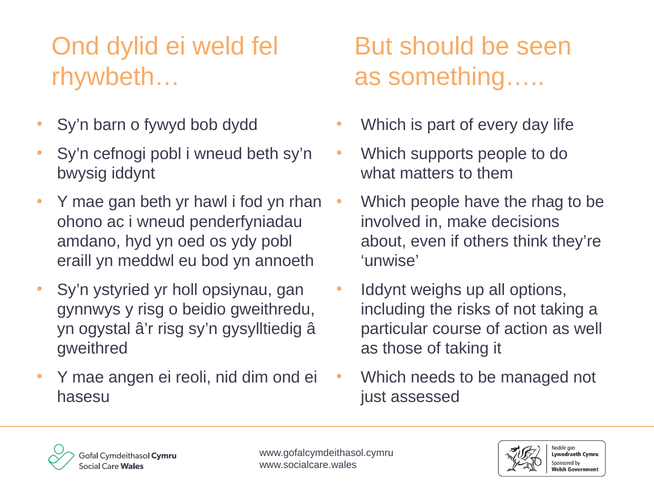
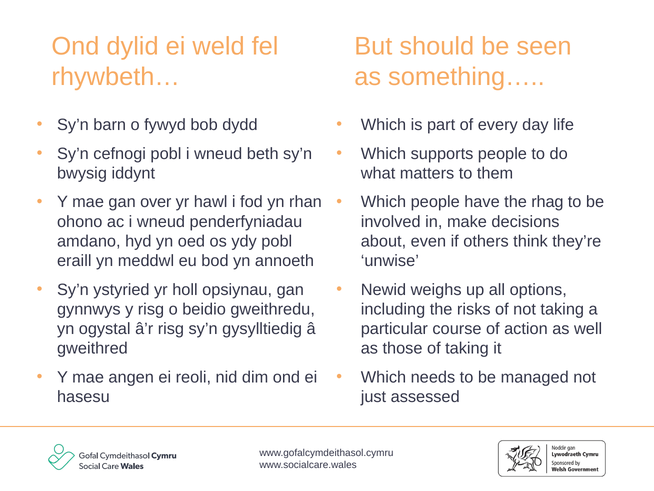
gan beth: beth -> over (156, 202)
Iddynt: Iddynt -> Newid (383, 289)
